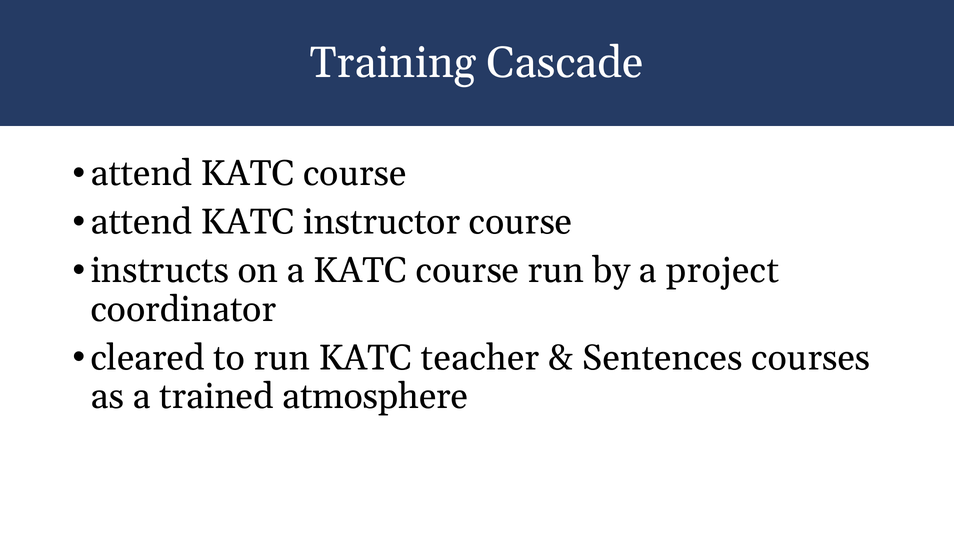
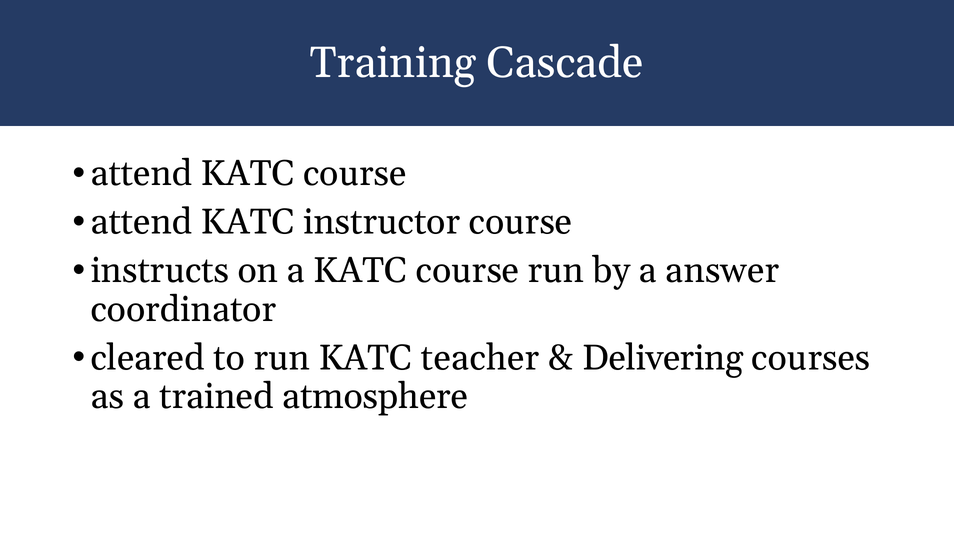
project: project -> answer (723, 271)
Sentences: Sentences -> Delivering (663, 358)
